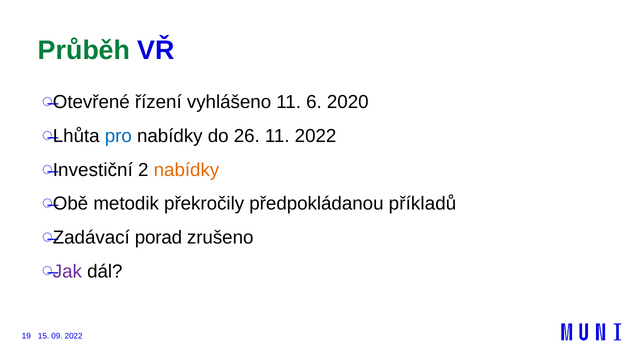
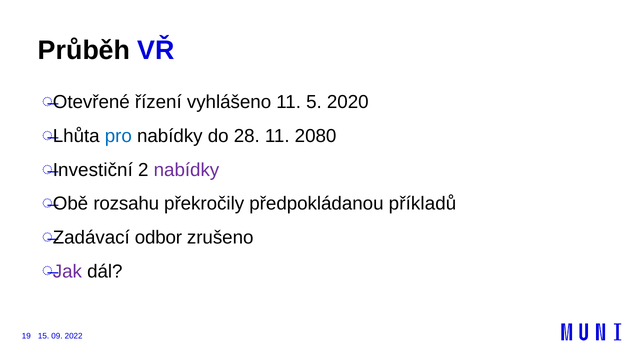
Průběh colour: green -> black (84, 51)
6: 6 -> 5 (314, 102)
26: 26 -> 28 (247, 136)
11 2022: 2022 -> 2080 (316, 136)
nabídky colour: orange -> purple (186, 170)
metodik: metodik -> rozsahu (126, 204)
porad: porad -> odbor (158, 237)
